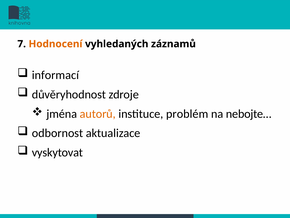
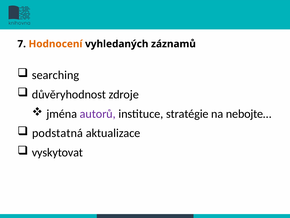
informací: informací -> searching (56, 75)
autorů colour: orange -> purple (98, 114)
problém: problém -> stratégie (187, 114)
odbornost: odbornost -> podstatná (57, 133)
